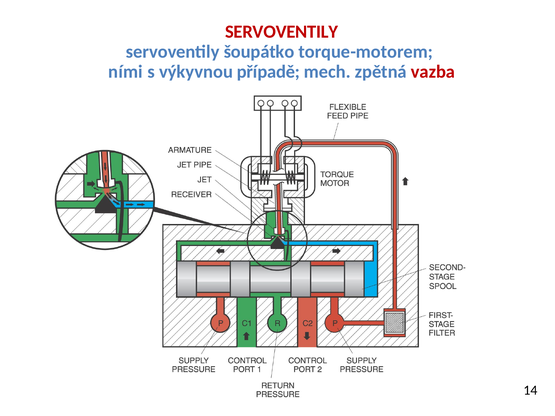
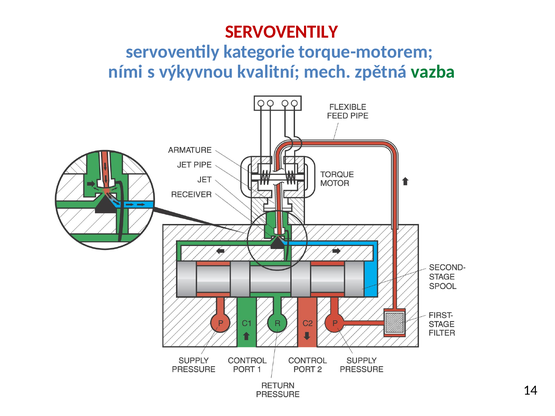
šoupátko: šoupátko -> kategorie (259, 52)
případě: případě -> kvalitní (268, 72)
vazba colour: red -> green (433, 72)
